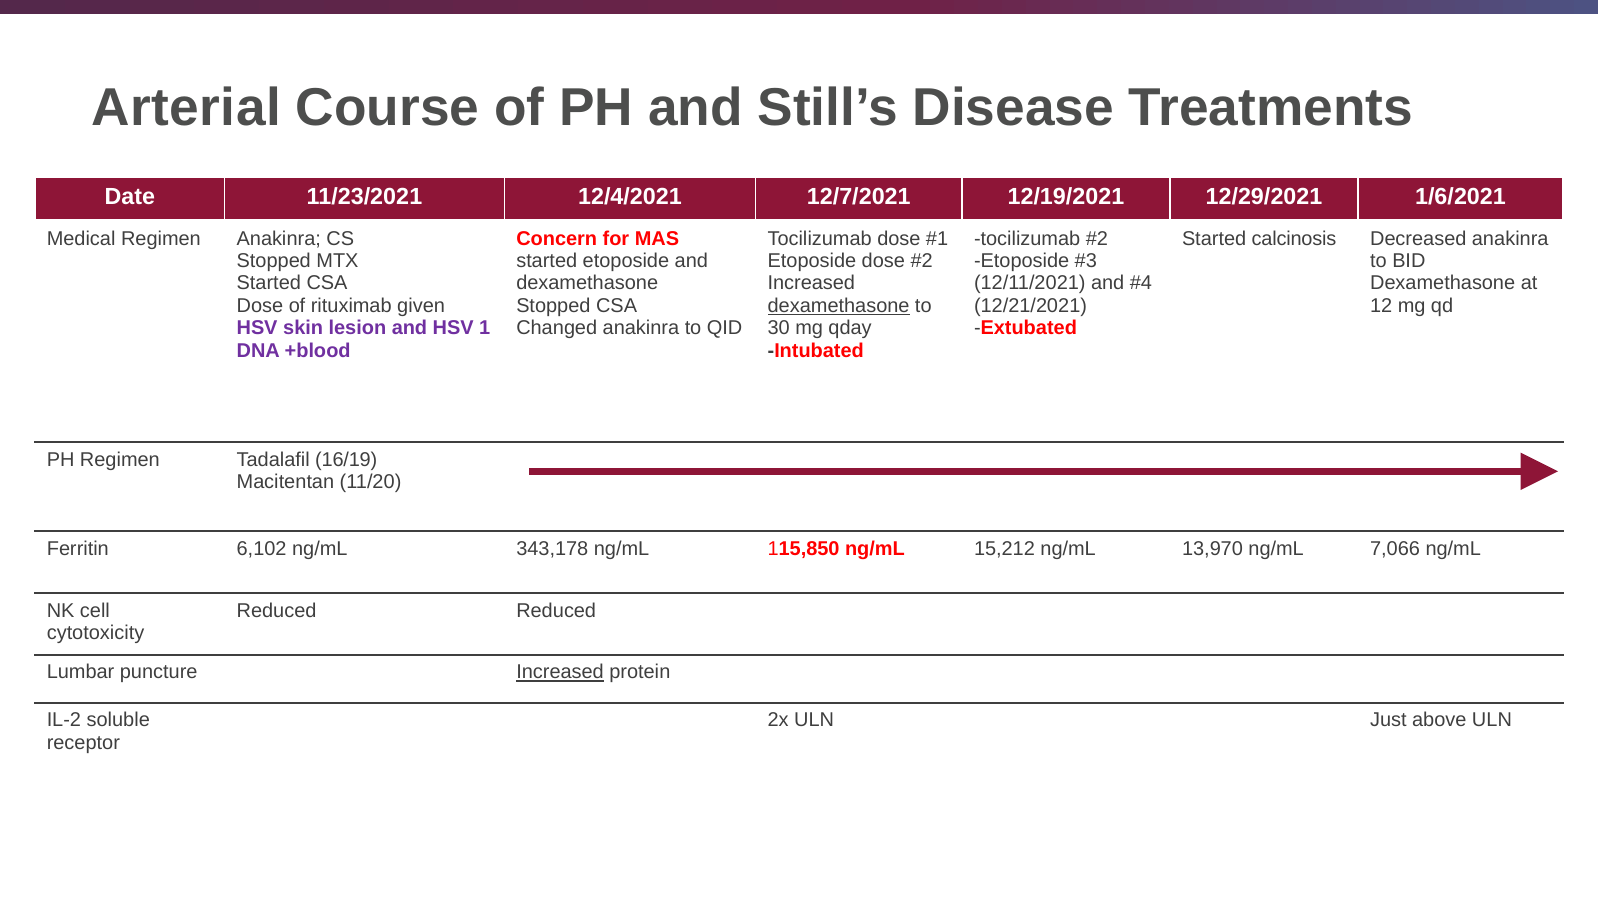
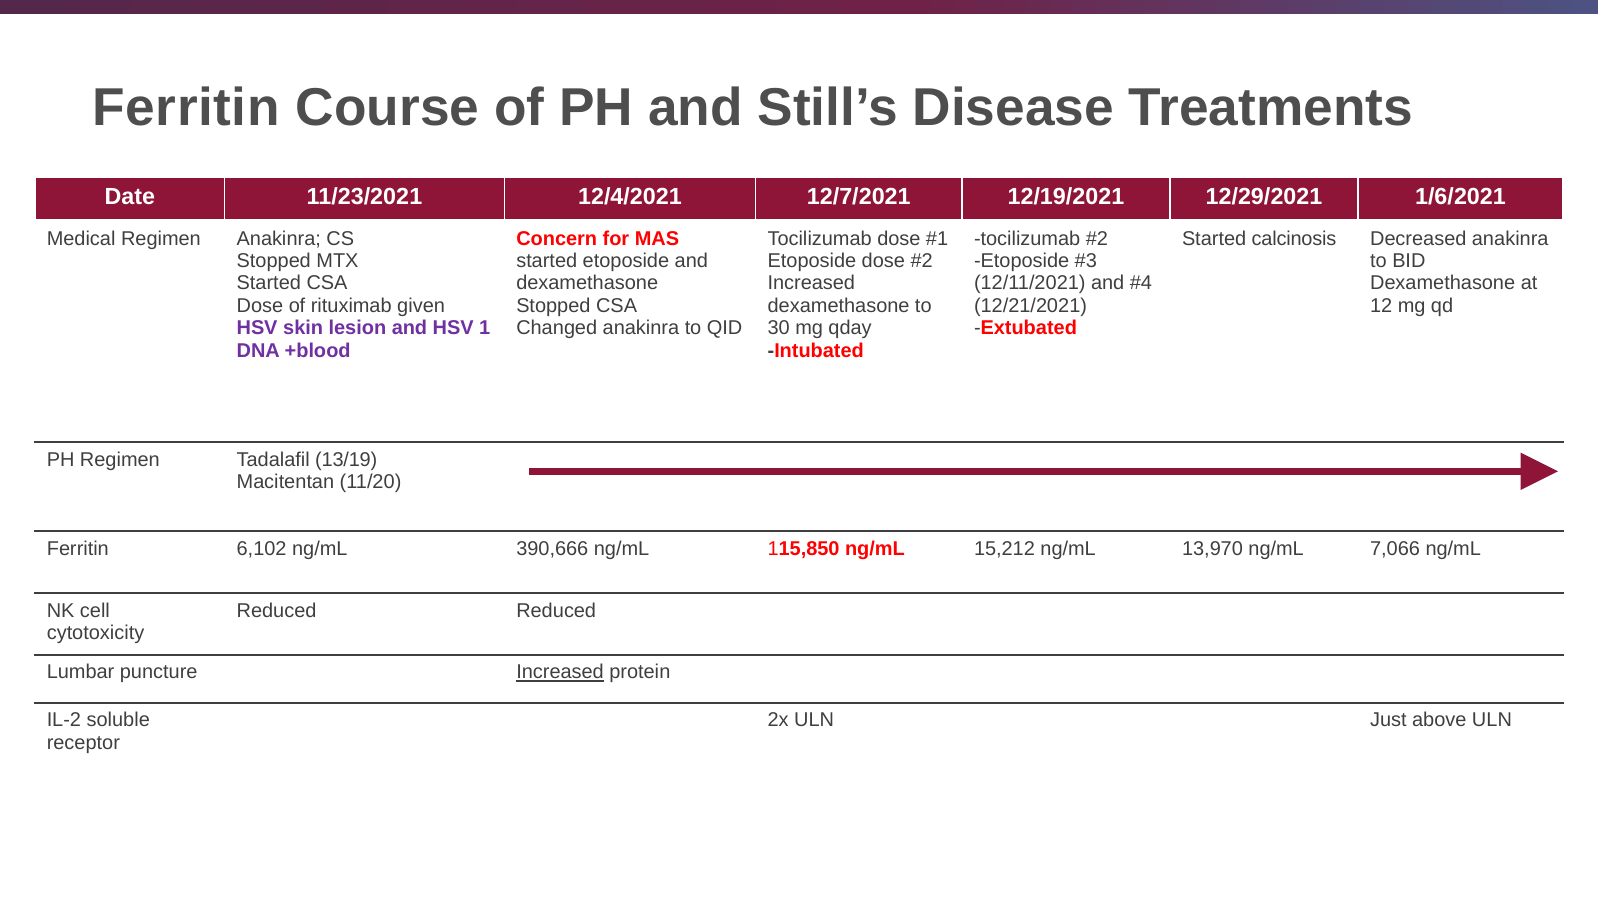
Arterial: Arterial -> Ferritin (186, 108)
dexamethasone underline: present -> none (839, 306)
16/19: 16/19 -> 13/19 (346, 460)
343,178: 343,178 -> 390,666 (552, 548)
